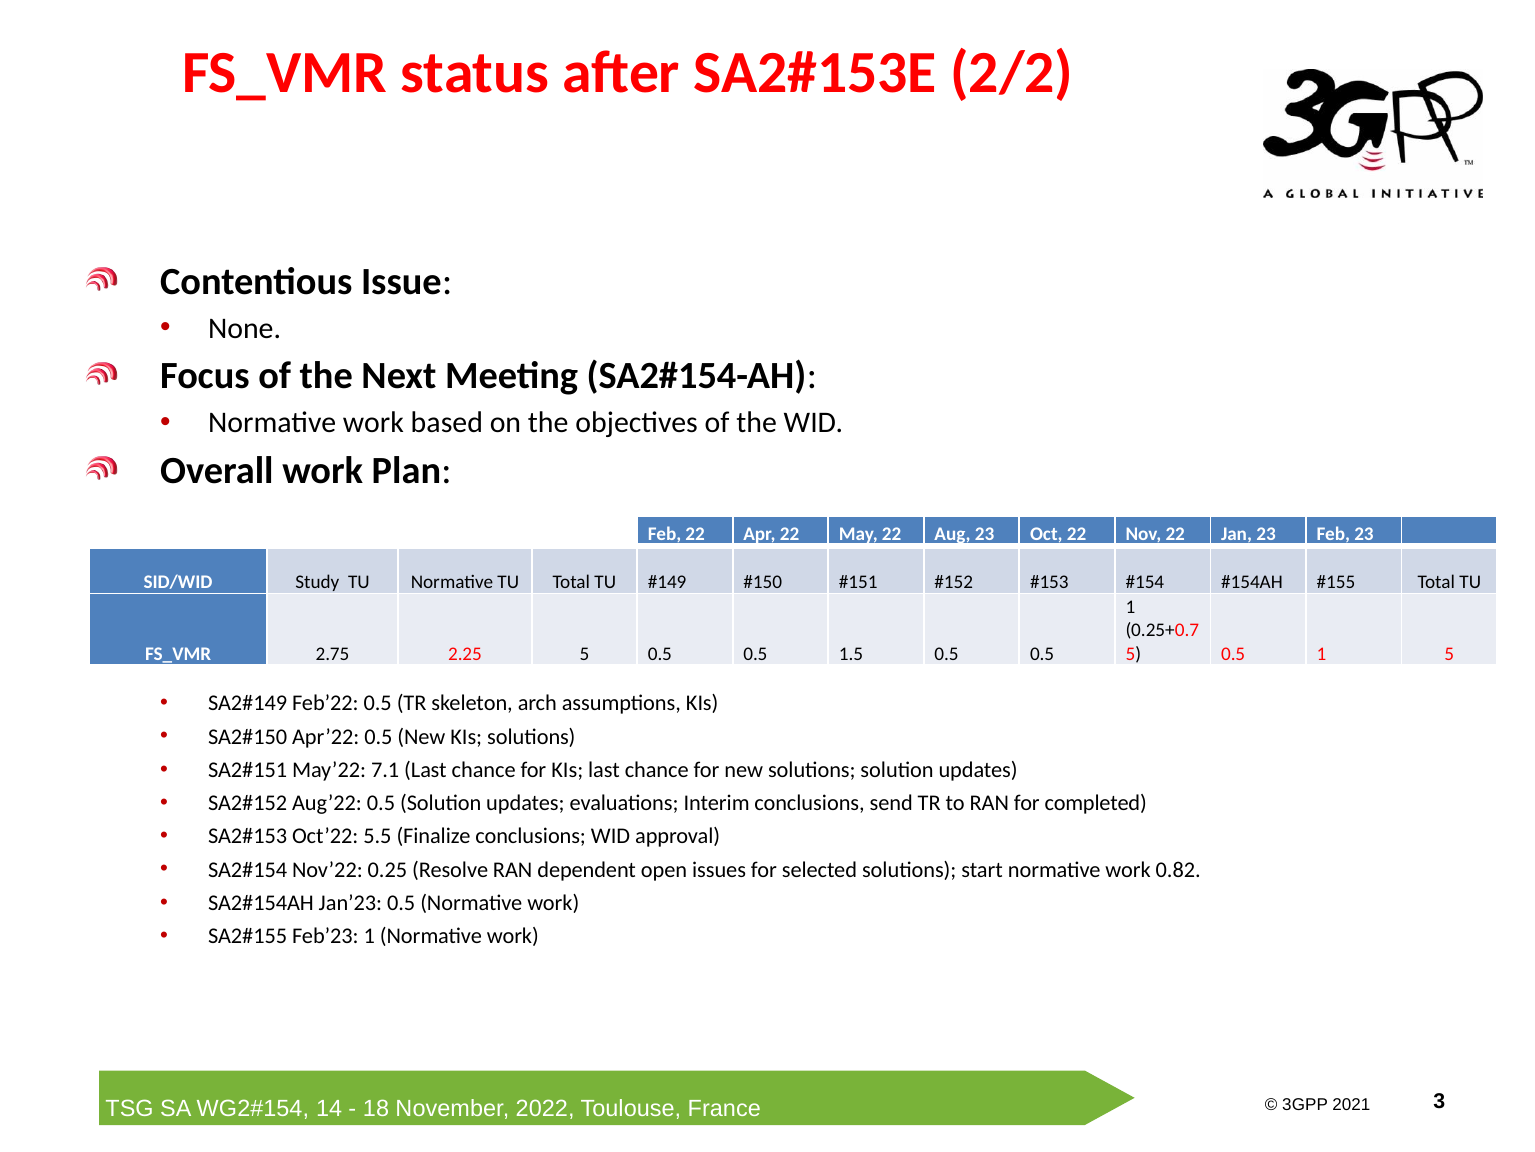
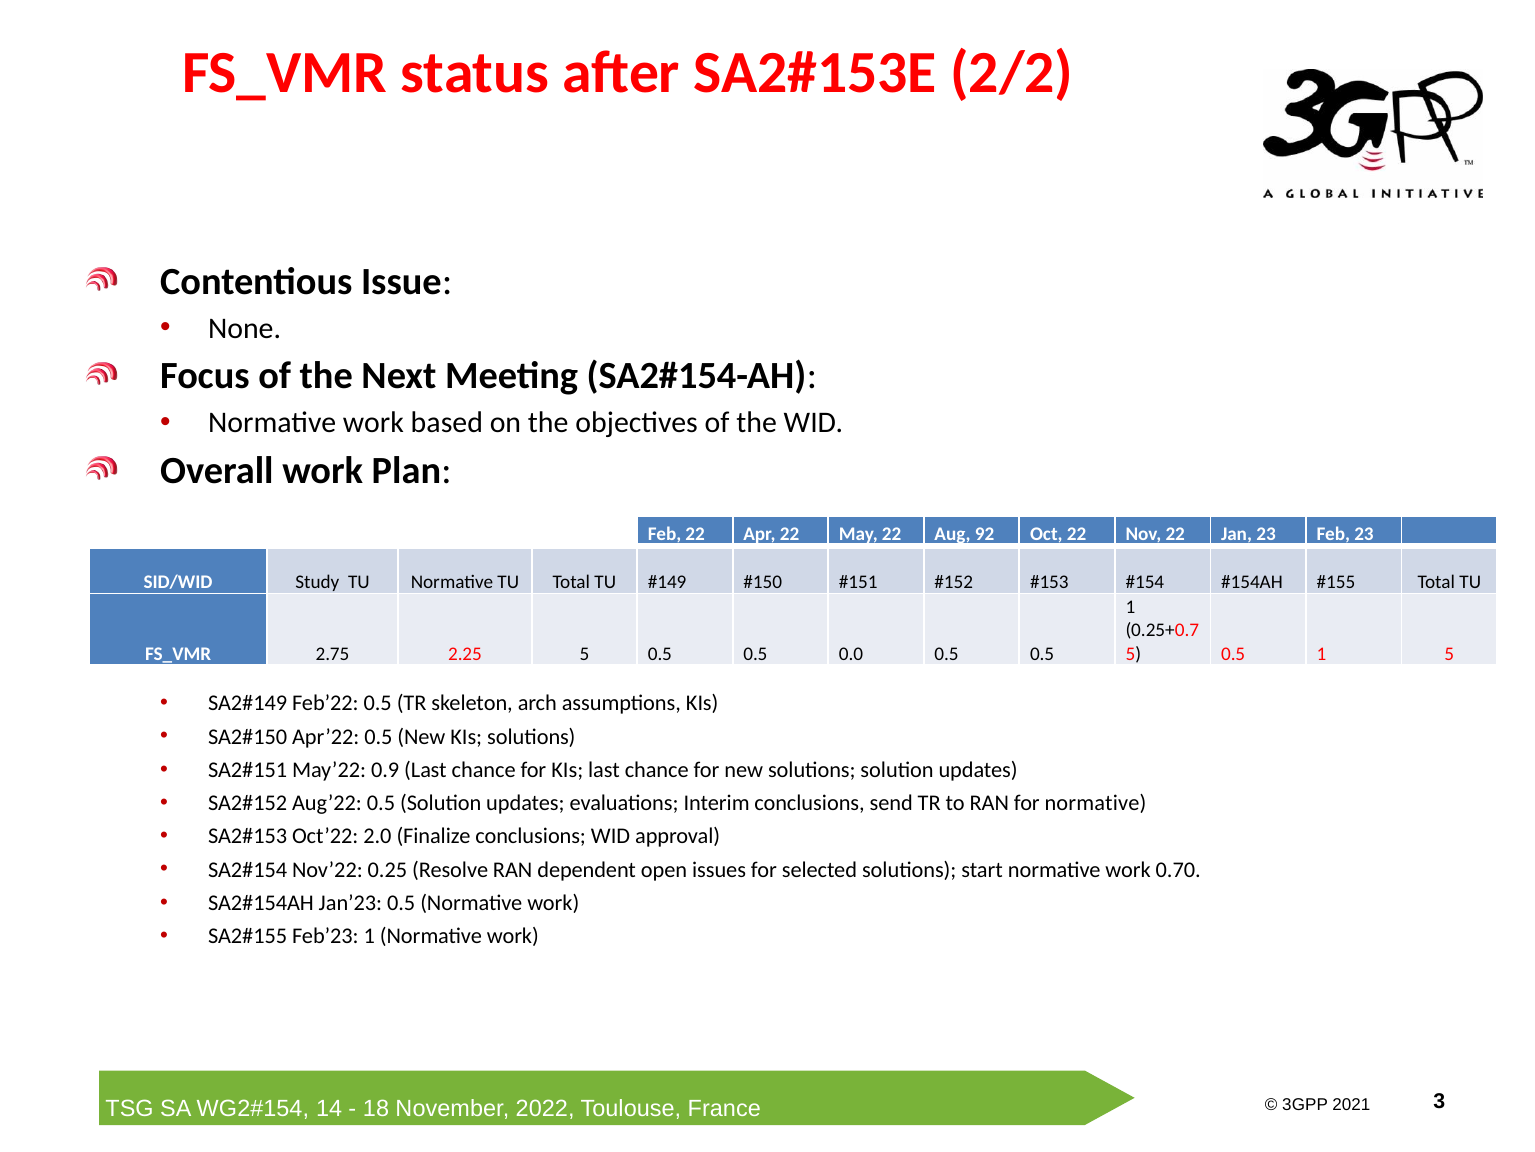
Aug 23: 23 -> 92 (985, 534)
1.5: 1.5 -> 0.0 (851, 653)
7.1: 7.1 -> 0.9 (385, 769)
for completed: completed -> normative (1095, 803)
5.5: 5.5 -> 2.0 (377, 836)
0.82: 0.82 -> 0.70 (1178, 869)
